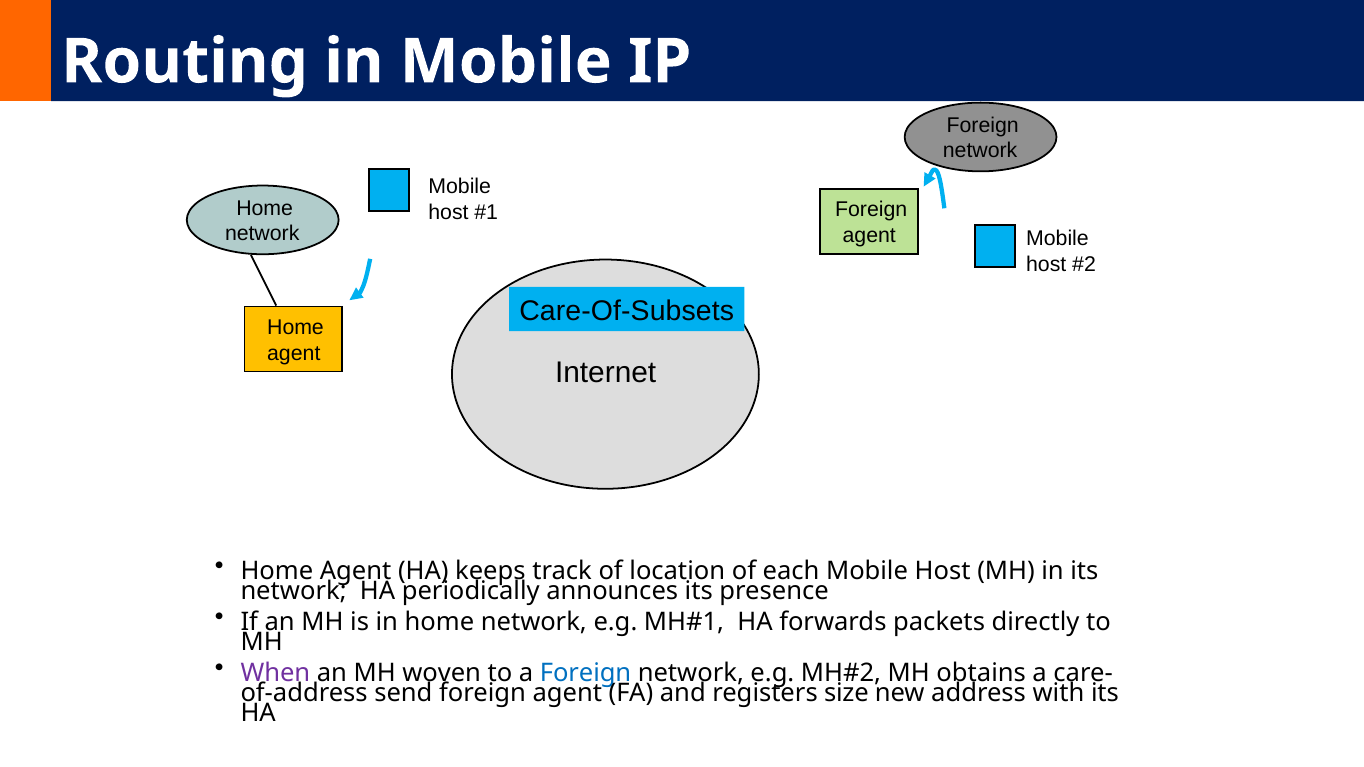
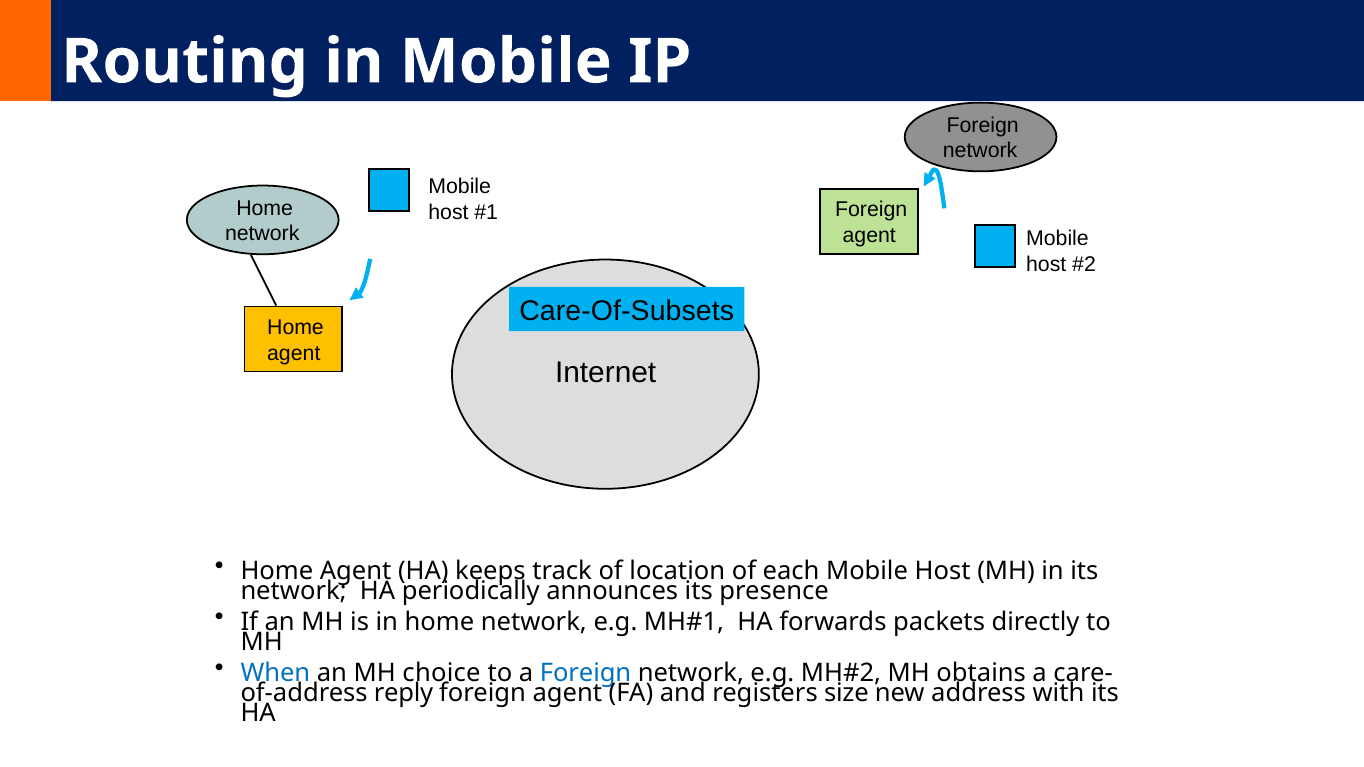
When colour: purple -> blue (275, 674)
woven: woven -> choice (442, 674)
send: send -> reply (403, 693)
